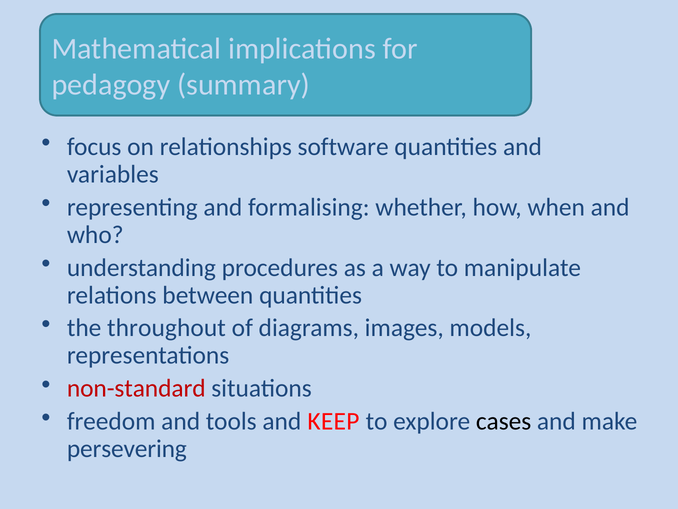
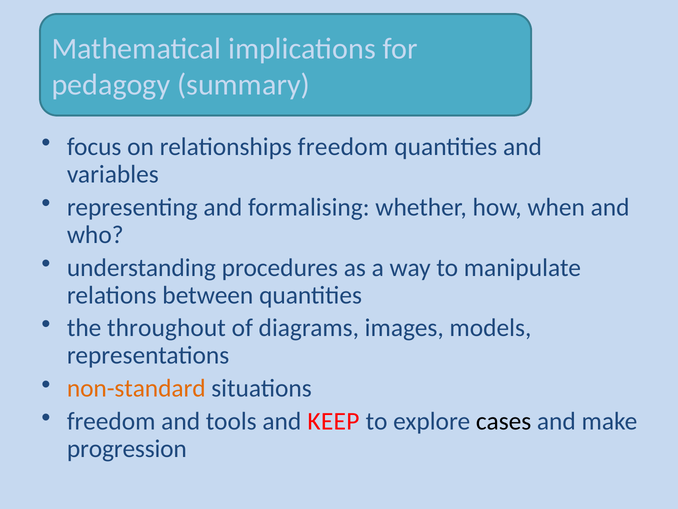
relationships software: software -> freedom (343, 147)
non-standard colour: red -> orange (136, 388)
persevering: persevering -> progression (127, 449)
